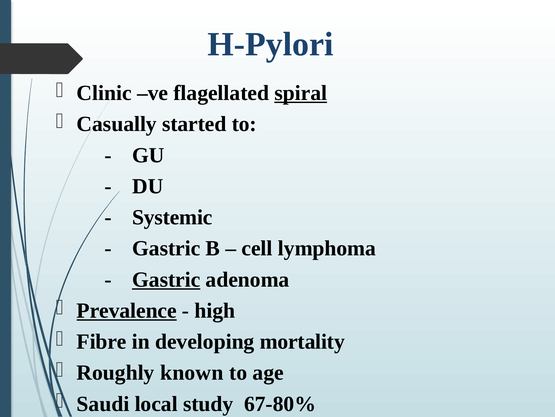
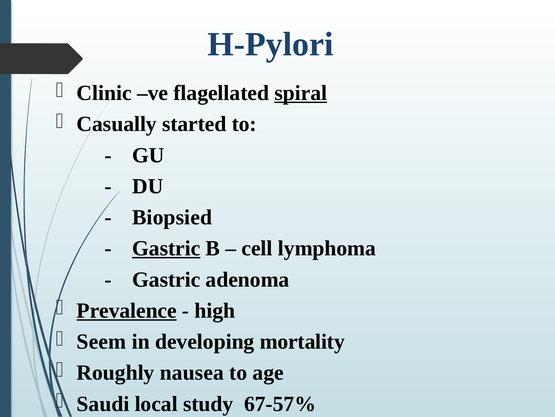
Systemic: Systemic -> Biopsied (172, 217)
Gastric underline: none -> present (166, 248)
Gastric underline: present -> none (166, 279)
Fibre: Fibre -> Seem (101, 341)
known: known -> nausea (192, 372)
67-80%: 67-80% -> 67-57% (280, 403)
